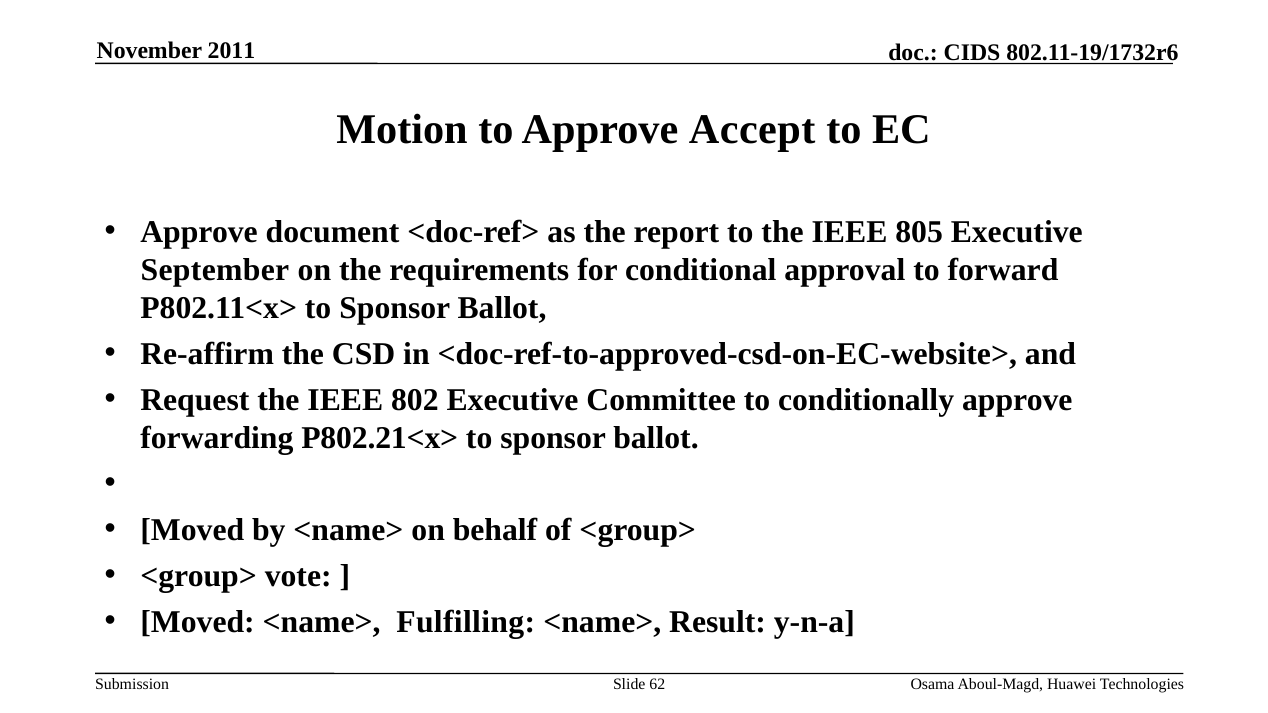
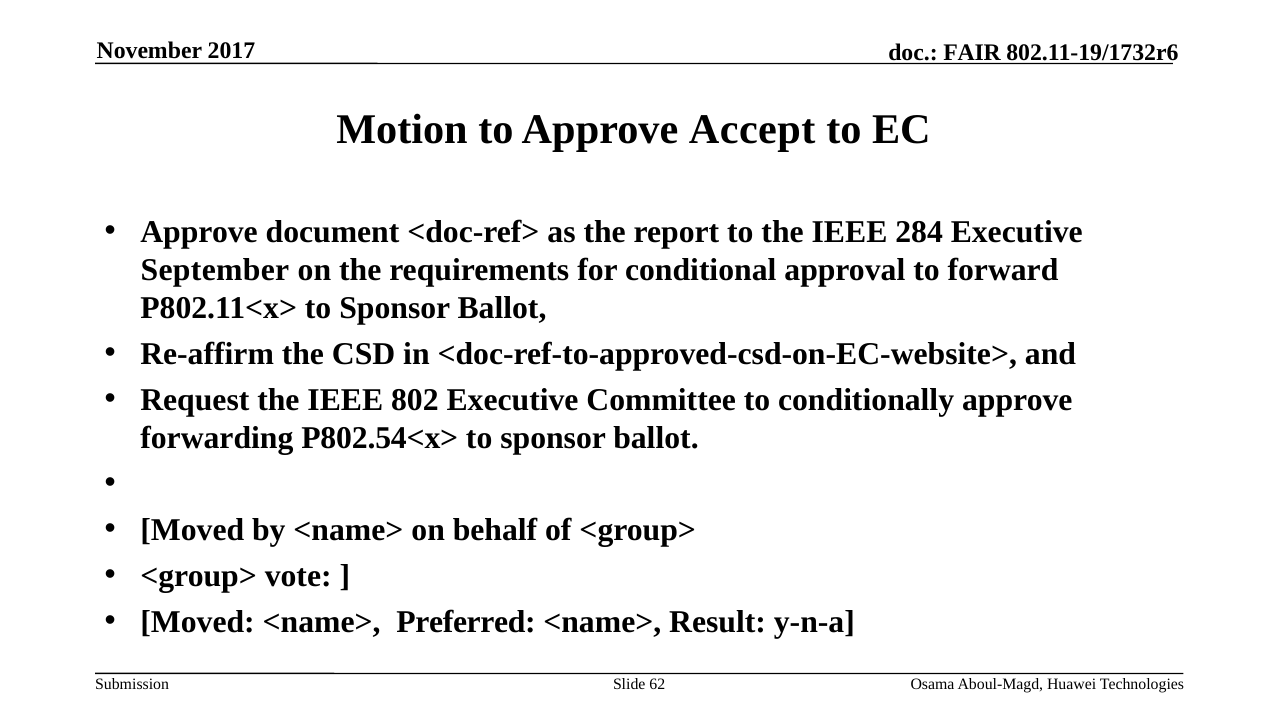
2011: 2011 -> 2017 (231, 50)
CIDS: CIDS -> FAIR (972, 53)
805: 805 -> 284 (919, 232)
P802.21<x>: P802.21<x> -> P802.54<x> (380, 438)
Fulfilling: Fulfilling -> Preferred (466, 622)
